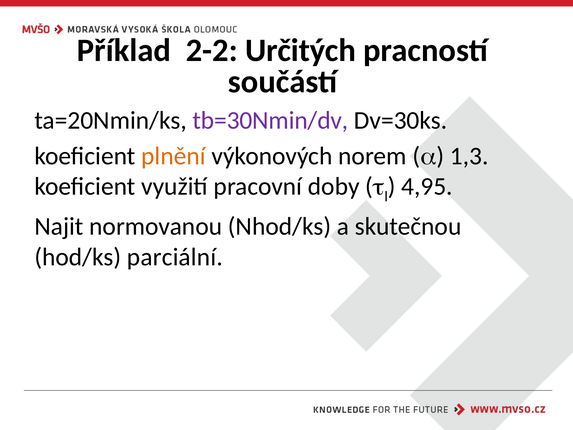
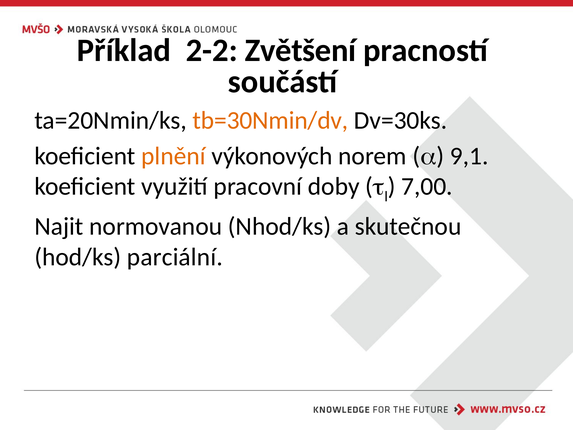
Určitých: Určitých -> Zvětšení (301, 50)
tb=30Nmin/dv colour: purple -> orange (270, 120)
1,3: 1,3 -> 9,1 (469, 156)
4,95: 4,95 -> 7,00 (427, 186)
